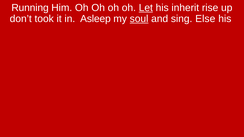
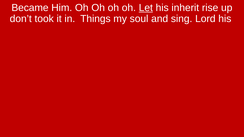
Running: Running -> Became (30, 8)
Asleep: Asleep -> Things (95, 19)
soul underline: present -> none (139, 19)
Else: Else -> Lord (205, 19)
